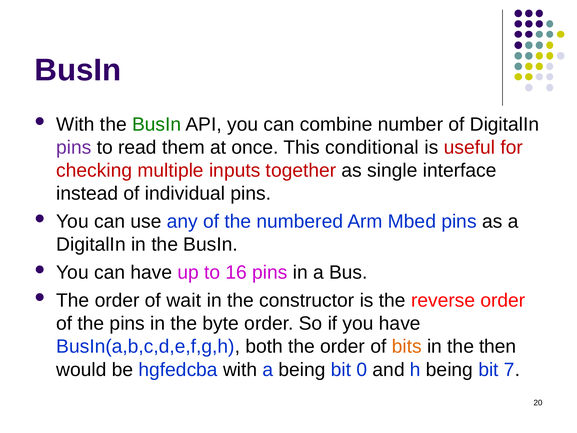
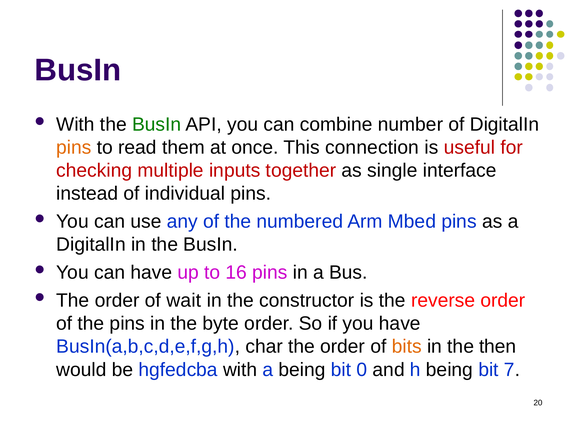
pins colour: purple -> orange (74, 147)
conditional: conditional -> connection (372, 147)
both: both -> char (264, 346)
